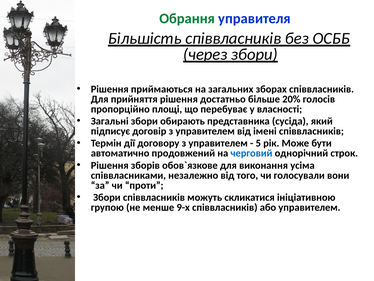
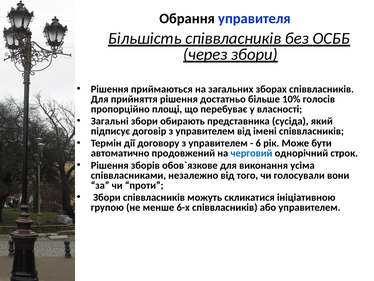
Обрання colour: green -> black (187, 19)
20%: 20% -> 10% (291, 99)
5: 5 -> 6 (258, 143)
9-х: 9-х -> 6-х (183, 207)
